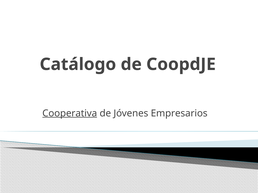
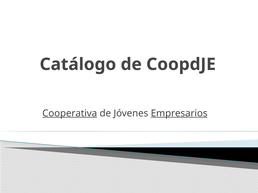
Empresarios underline: none -> present (179, 114)
